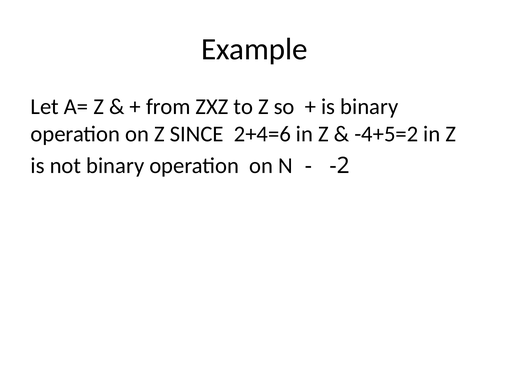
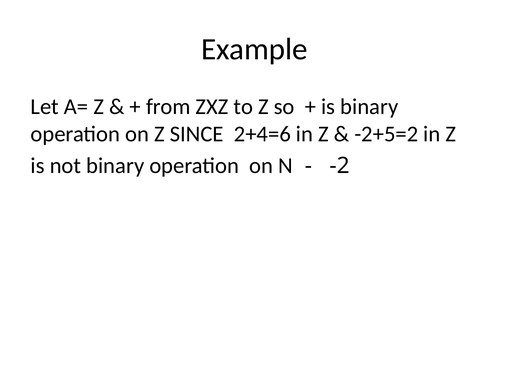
-4+5=2: -4+5=2 -> -2+5=2 (386, 134)
